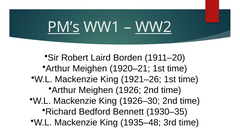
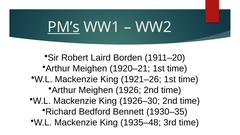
WW2 underline: present -> none (153, 27)
